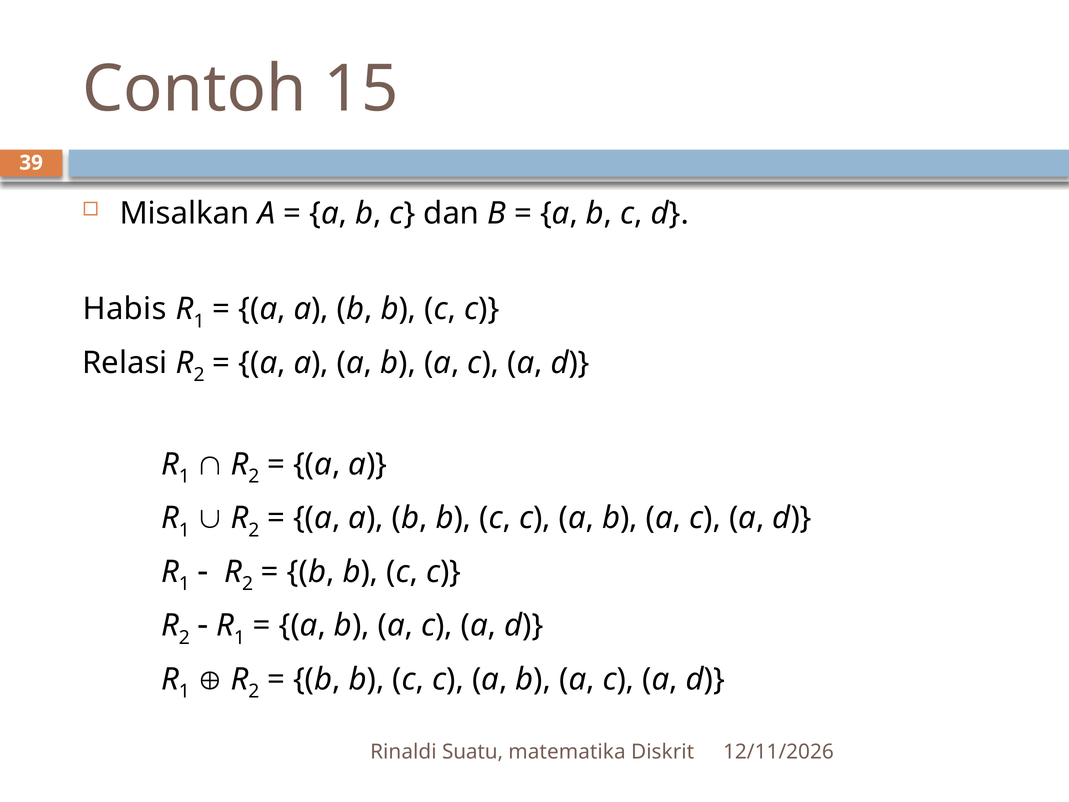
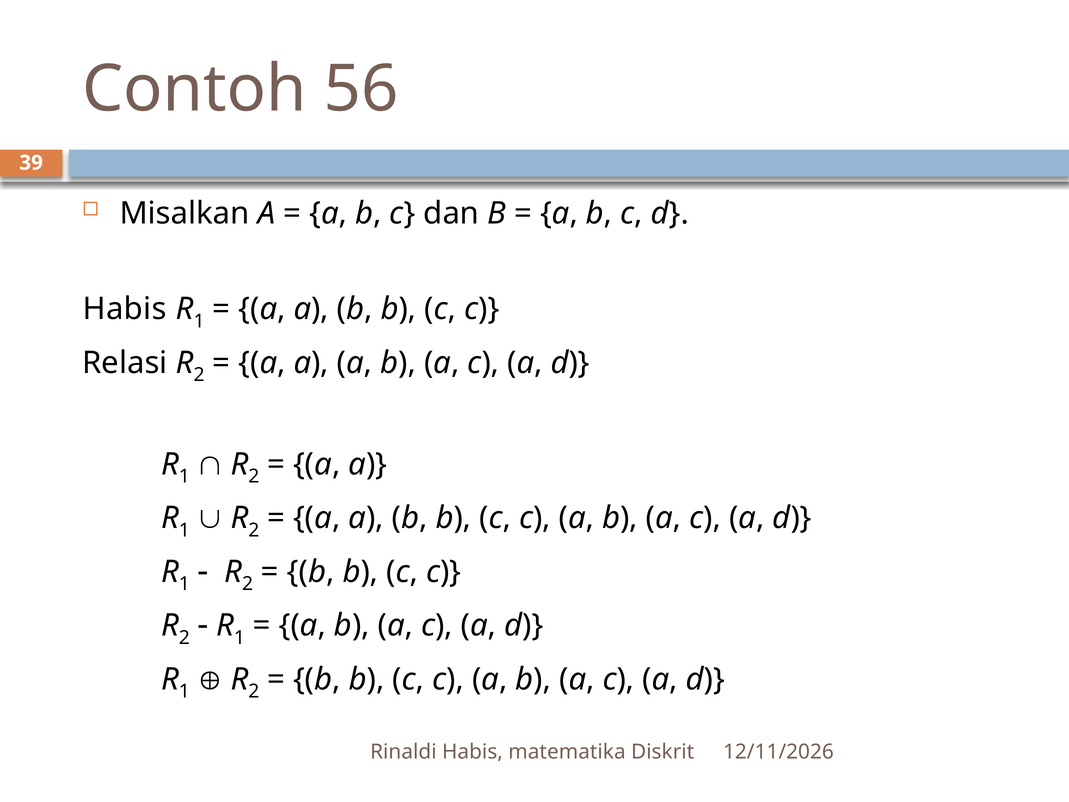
15: 15 -> 56 (361, 89)
Rinaldi Suatu: Suatu -> Habis (472, 752)
